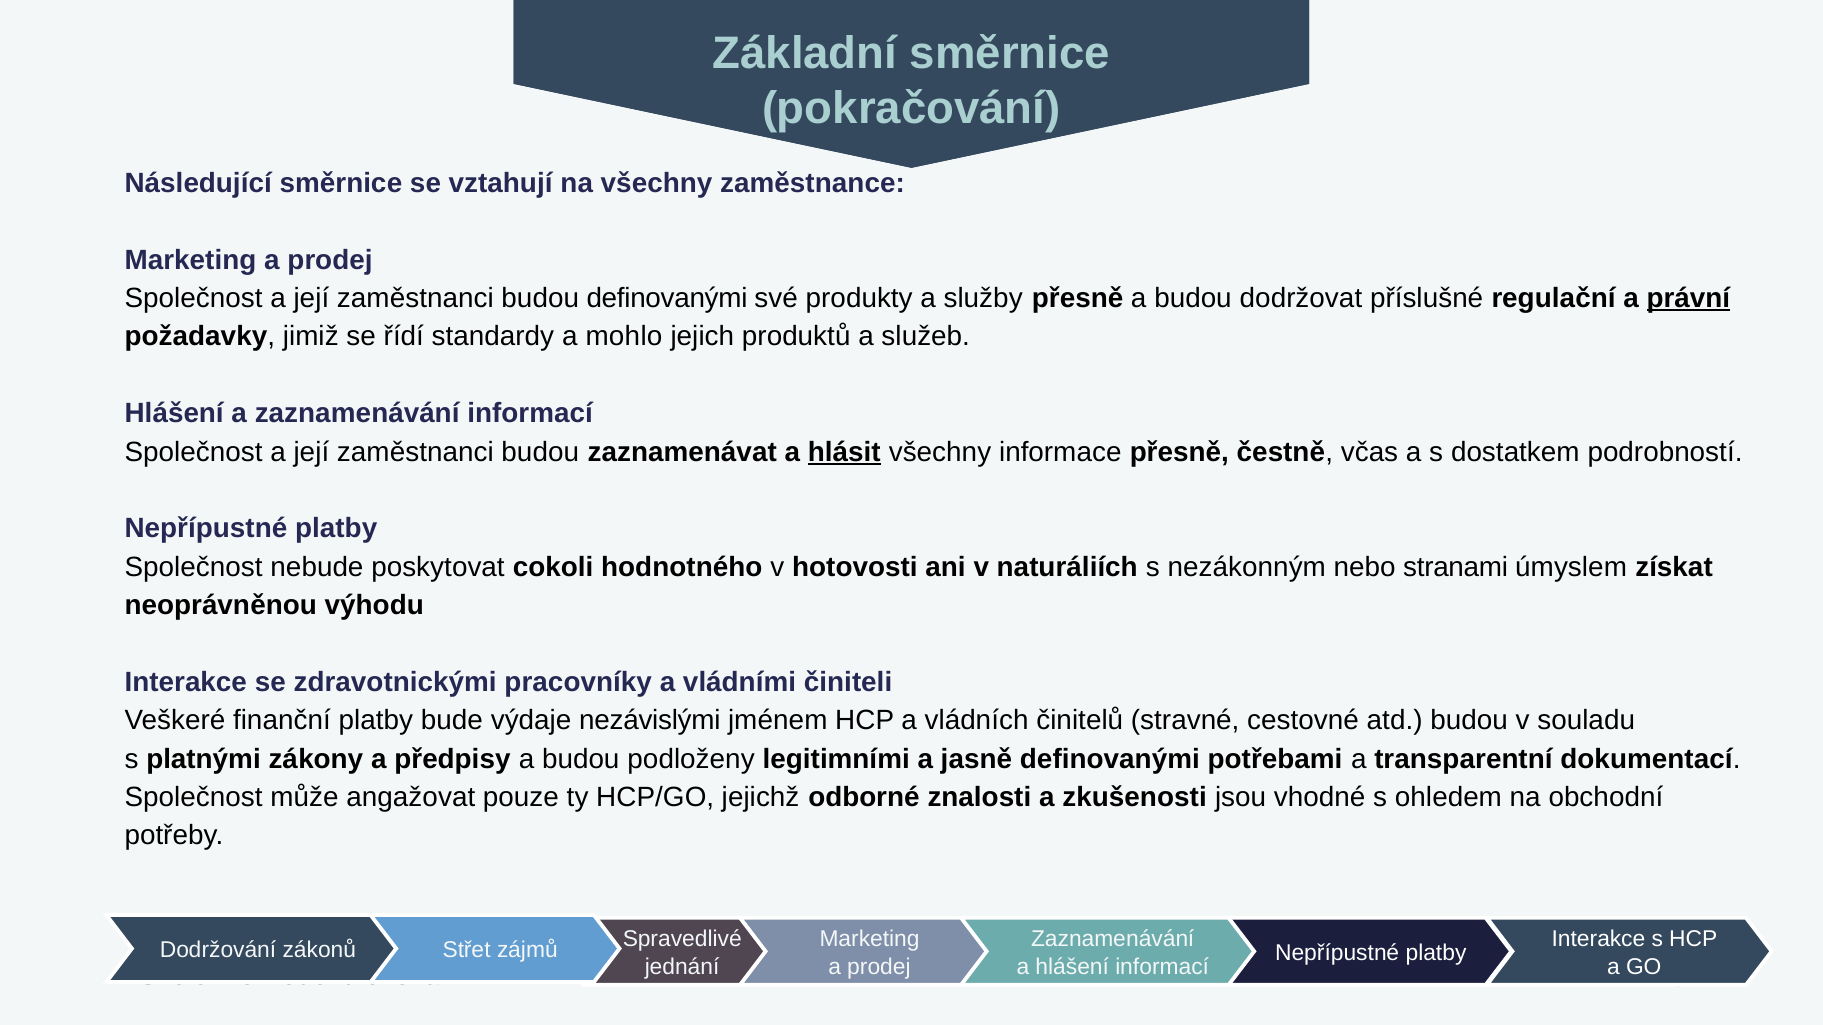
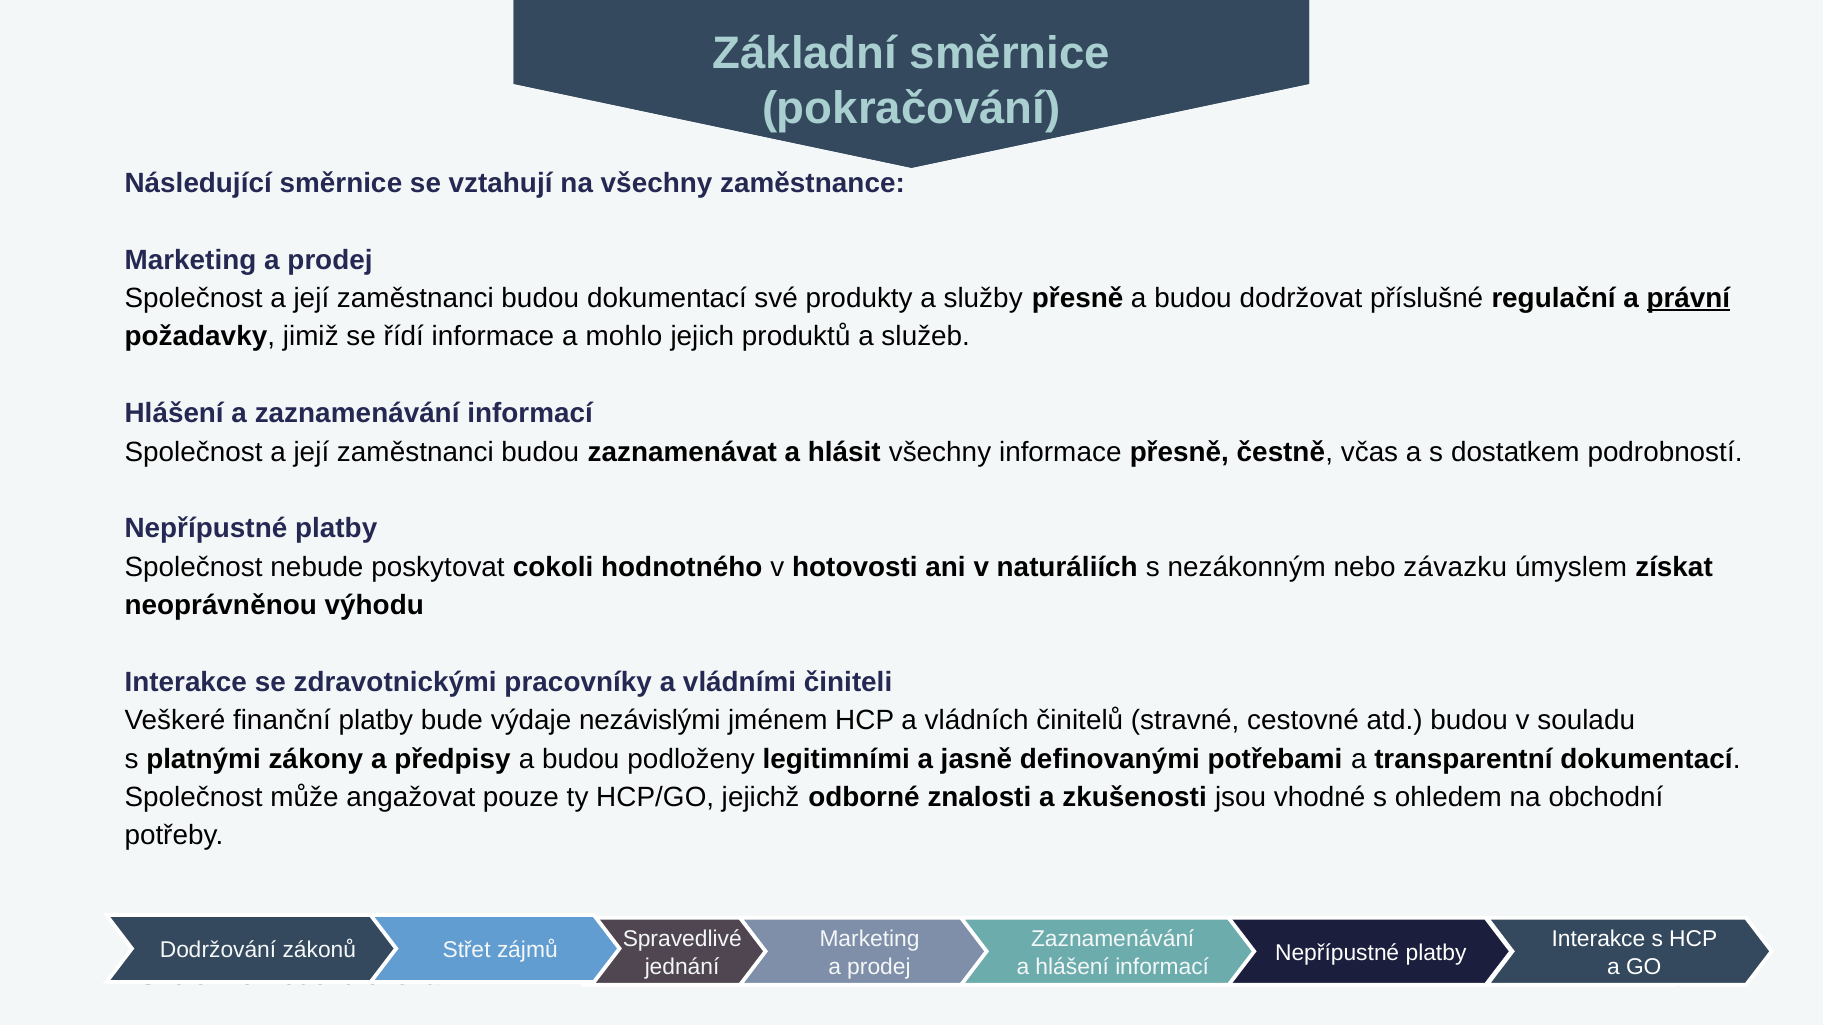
budou definovanými: definovanými -> dokumentací (667, 298)
řídí standardy: standardy -> informace (493, 337)
hlásit underline: present -> none (844, 452)
stranami: stranami -> závazku (1455, 567)
